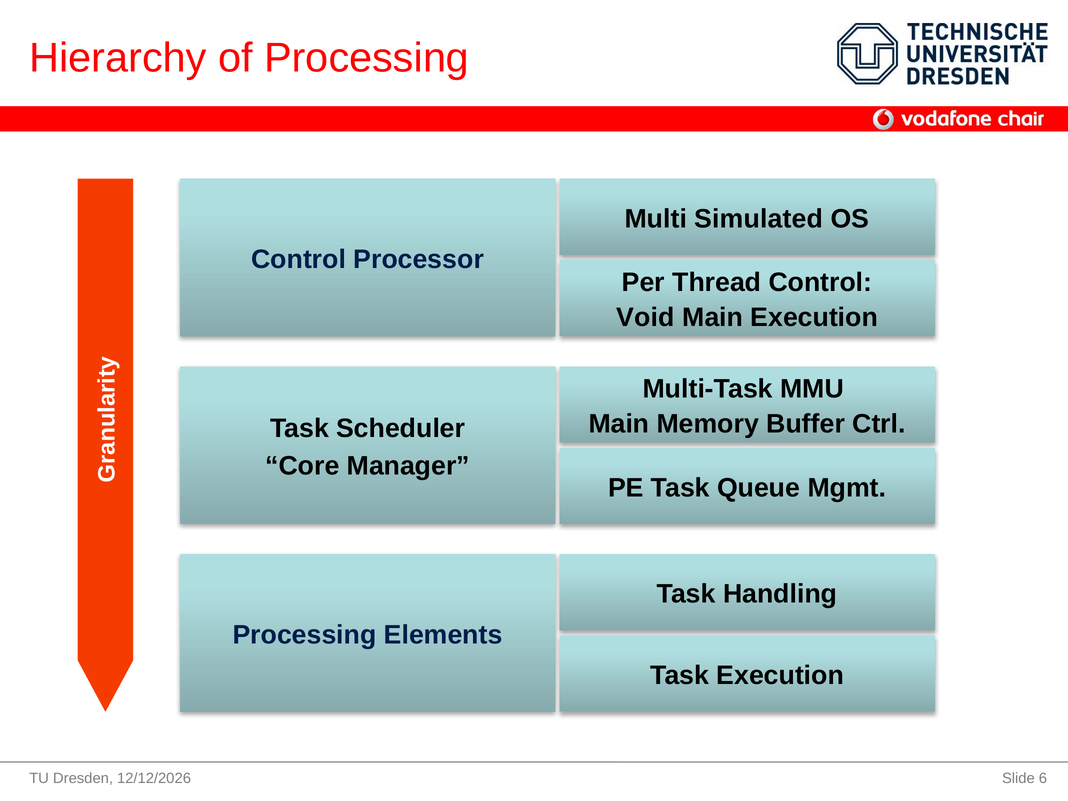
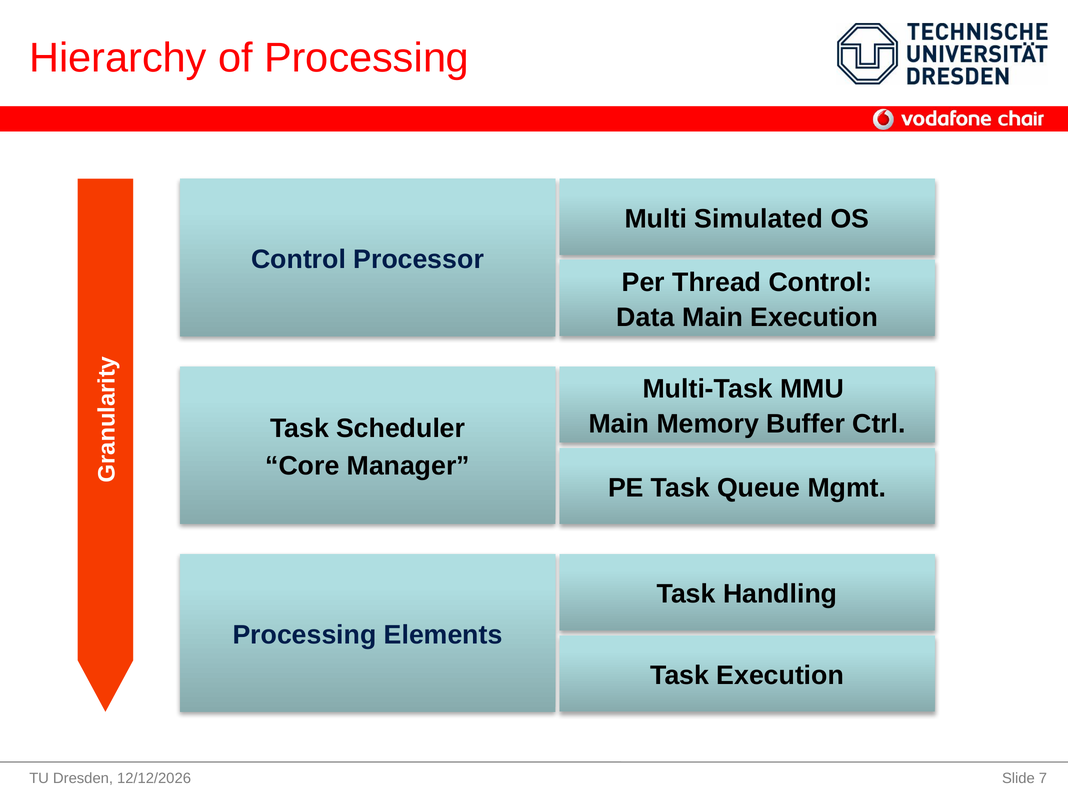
Void: Void -> Data (645, 317)
6: 6 -> 7 (1043, 778)
